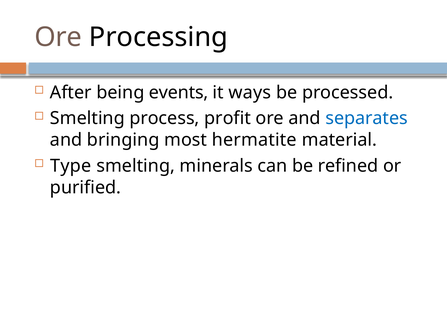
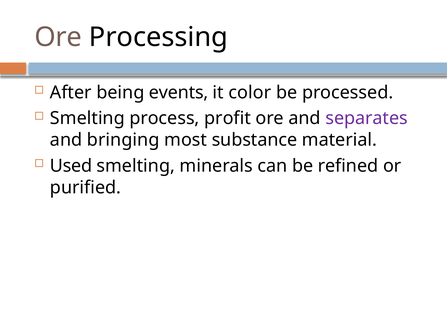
ways: ways -> color (250, 92)
separates colour: blue -> purple (367, 118)
hermatite: hermatite -> substance (254, 140)
Type: Type -> Used (71, 166)
